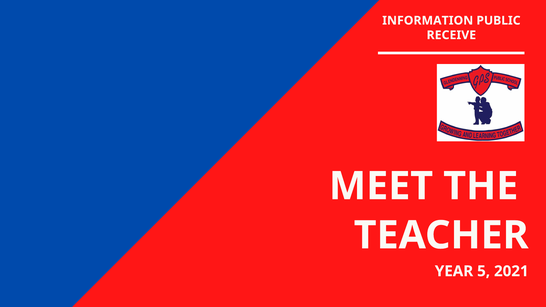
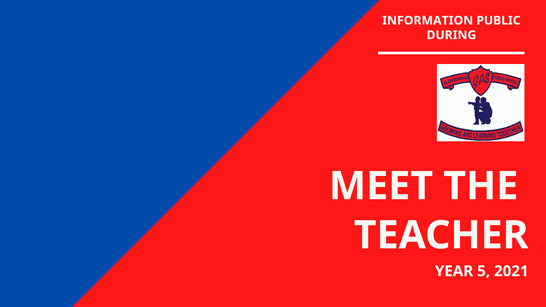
RECEIVE: RECEIVE -> DURING (451, 35)
